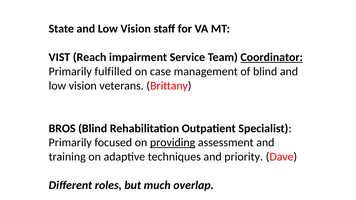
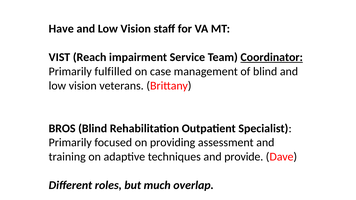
State: State -> Have (61, 29)
providing underline: present -> none (173, 143)
priority: priority -> provide (244, 157)
